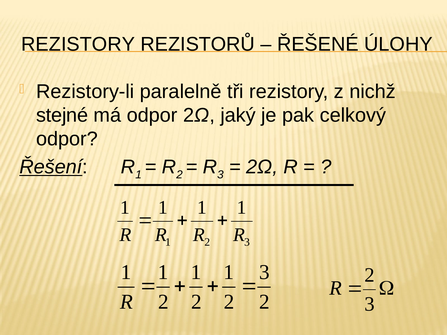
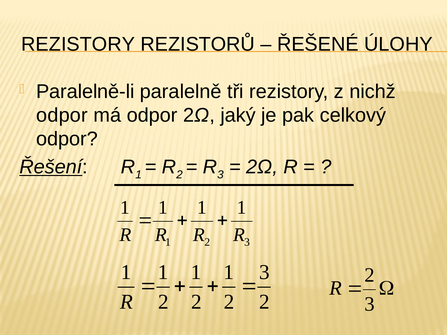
Rezistory-li: Rezistory-li -> Paralelně-li (85, 92)
stejné: stejné -> odpor (62, 115)
